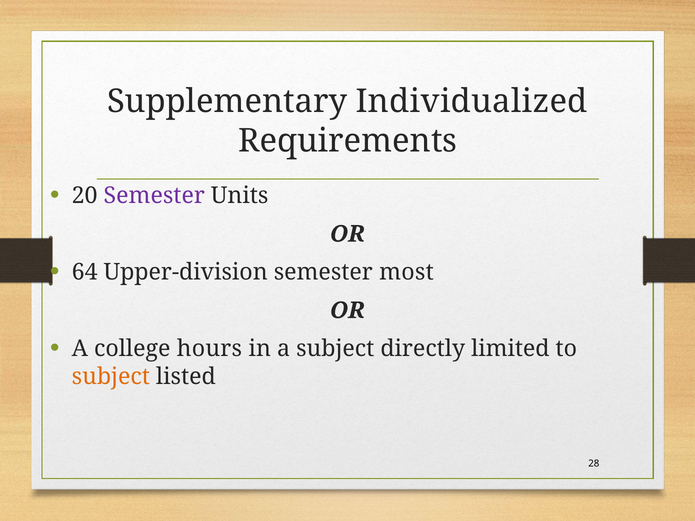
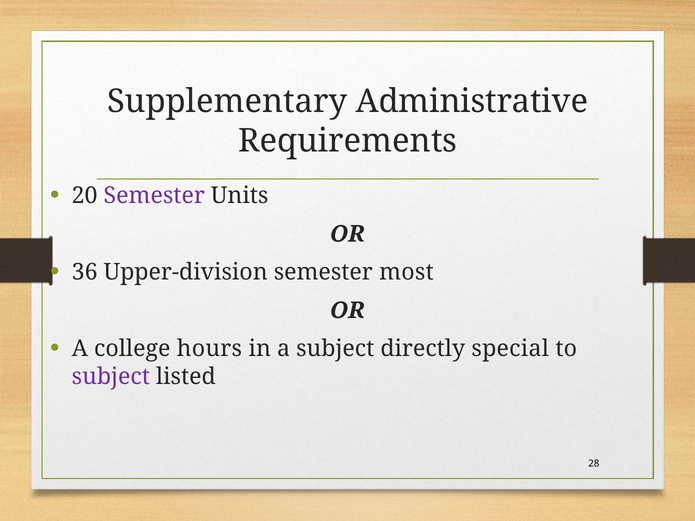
Individualized: Individualized -> Administrative (472, 102)
64: 64 -> 36 (85, 272)
limited: limited -> special (510, 349)
subject colour: orange -> purple (111, 377)
